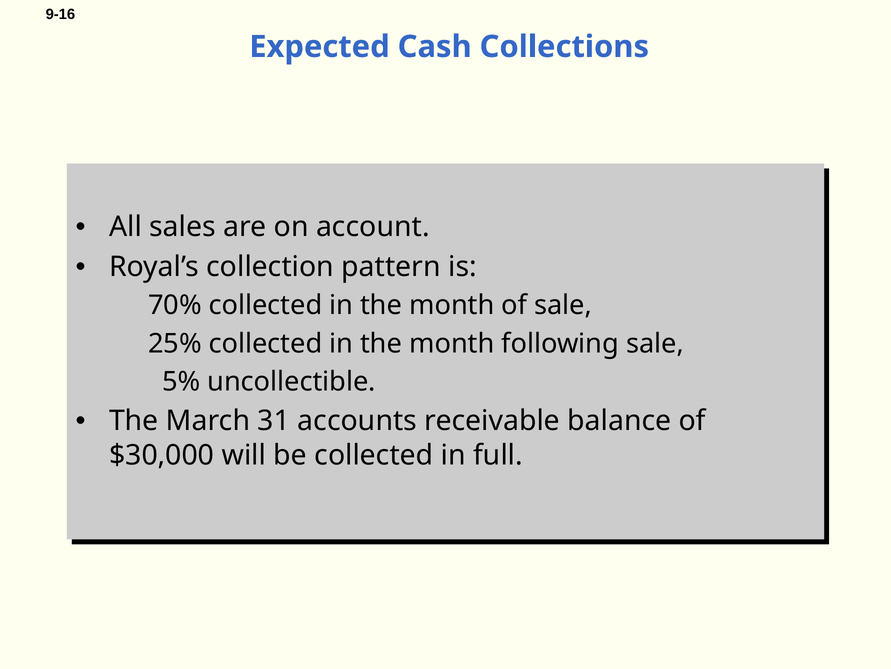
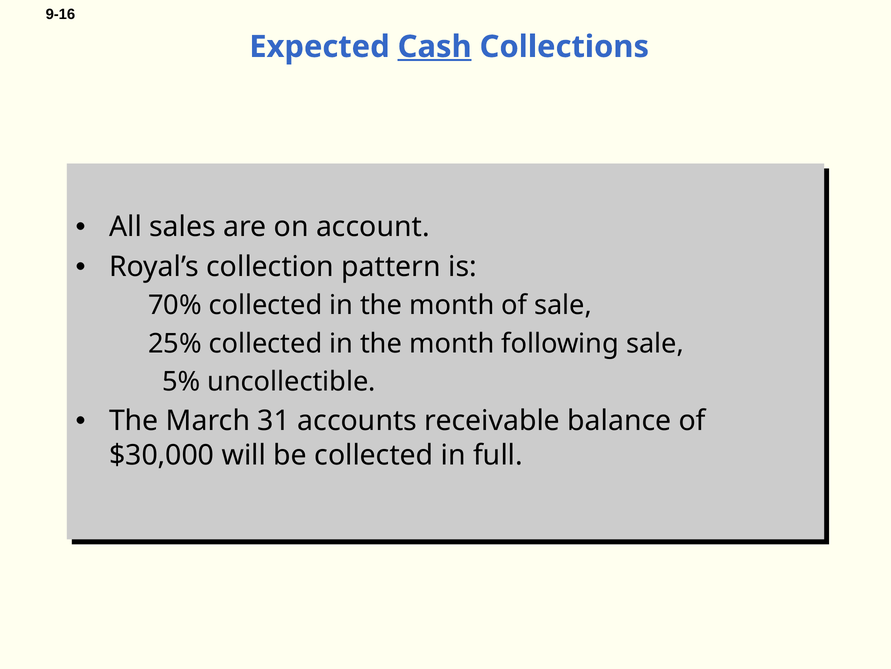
Cash underline: none -> present (435, 47)
